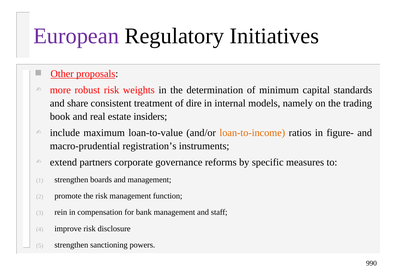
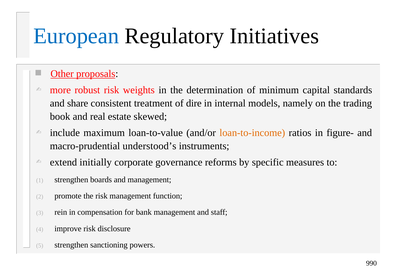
European colour: purple -> blue (76, 36)
insiders: insiders -> skewed (150, 116)
registration’s: registration’s -> understood’s (149, 146)
partners: partners -> initially (96, 162)
